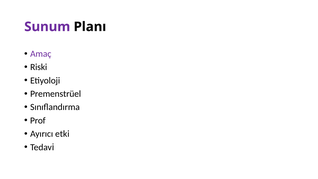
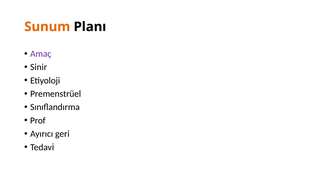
Sunum colour: purple -> orange (47, 27)
Riski: Riski -> Sinir (39, 67)
etki: etki -> geri (62, 134)
